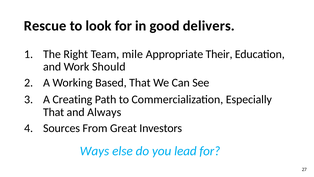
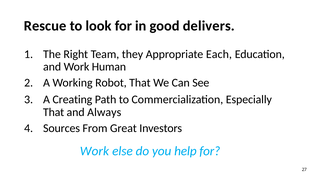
mile: mile -> they (132, 54)
Their: Their -> Each (219, 54)
Should: Should -> Human (109, 67)
Based: Based -> Robot (111, 83)
Ways: Ways -> Work (94, 151)
lead: lead -> help (185, 151)
